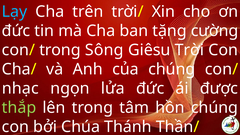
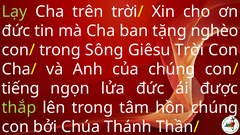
Lạy colour: light blue -> light green (15, 12)
cường: cường -> nghèo (215, 31)
nhạc: nhạc -> tiếng (21, 88)
